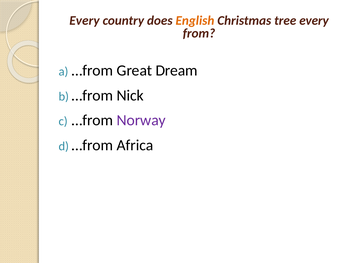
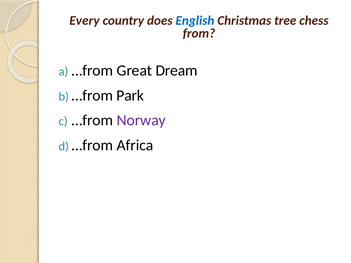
English colour: orange -> blue (195, 21)
tree every: every -> chess (314, 21)
Nick: Nick -> Park (130, 96)
